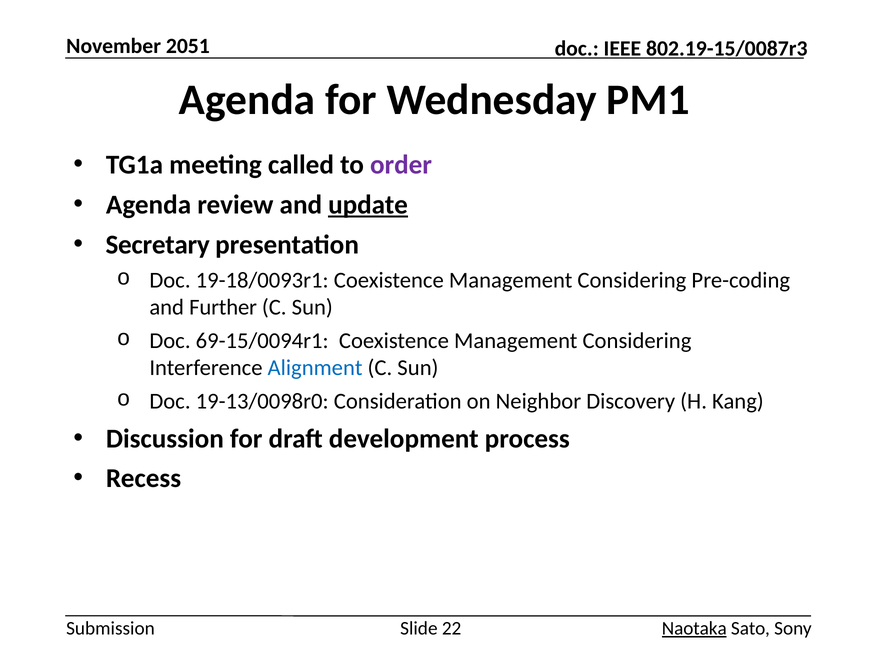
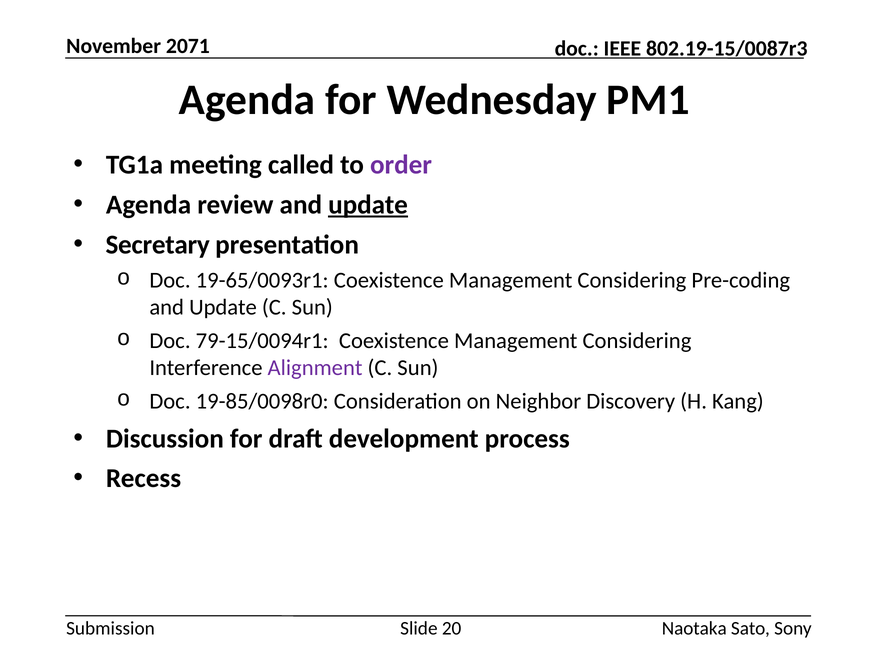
2051: 2051 -> 2071 (188, 46)
19-18/0093r1: 19-18/0093r1 -> 19-65/0093r1 (262, 280)
Further: Further -> Update (223, 307)
69-15/0094r1: 69-15/0094r1 -> 79-15/0094r1 (262, 341)
Alignment colour: blue -> purple (315, 368)
19-13/0098r0: 19-13/0098r0 -> 19-85/0098r0 (262, 401)
22: 22 -> 20 (452, 628)
Naotaka underline: present -> none (694, 628)
